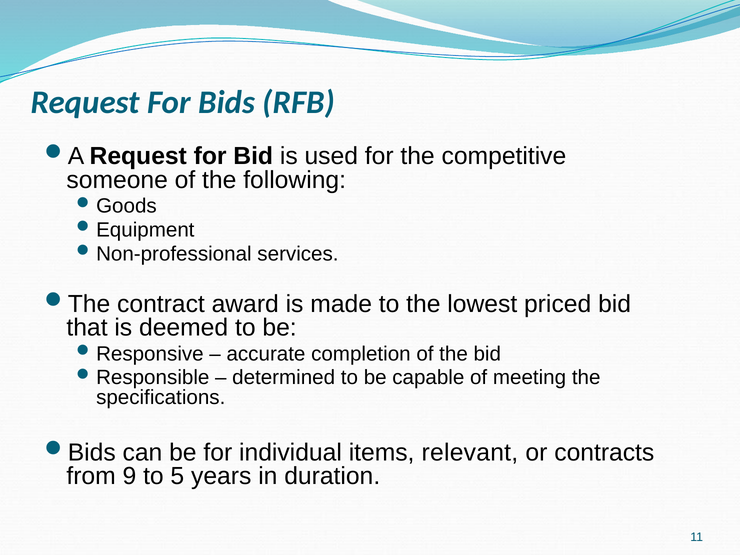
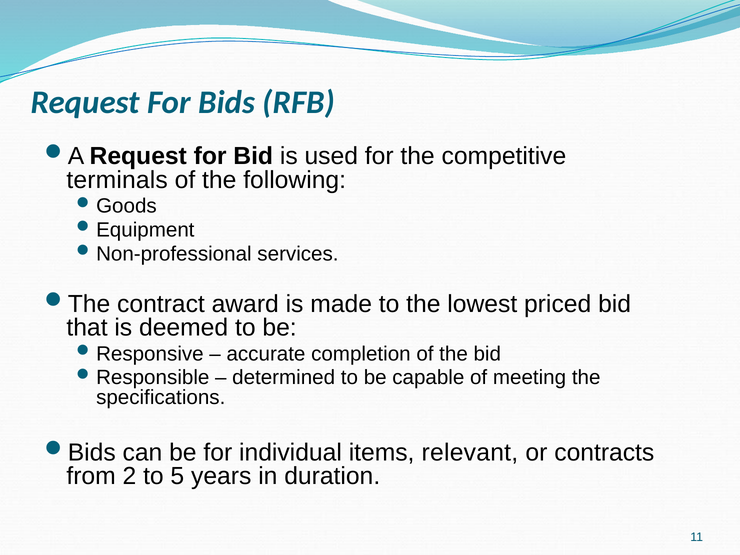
someone: someone -> terminals (117, 180)
9: 9 -> 2 (129, 476)
